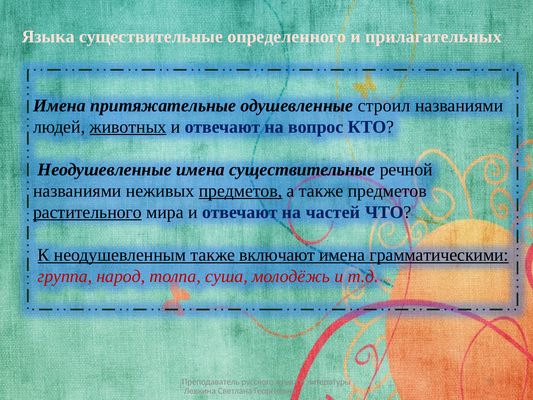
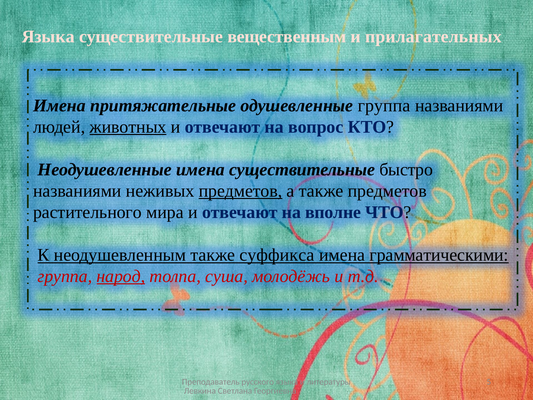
определенного: определенного -> вещественным (287, 37)
одушевленные строил: строил -> группа (384, 106)
речной: речной -> быстро (406, 169)
растительного underline: present -> none (87, 212)
частей: частей -> вполне (333, 212)
включают: включают -> суффикса (277, 255)
народ underline: none -> present (121, 276)
